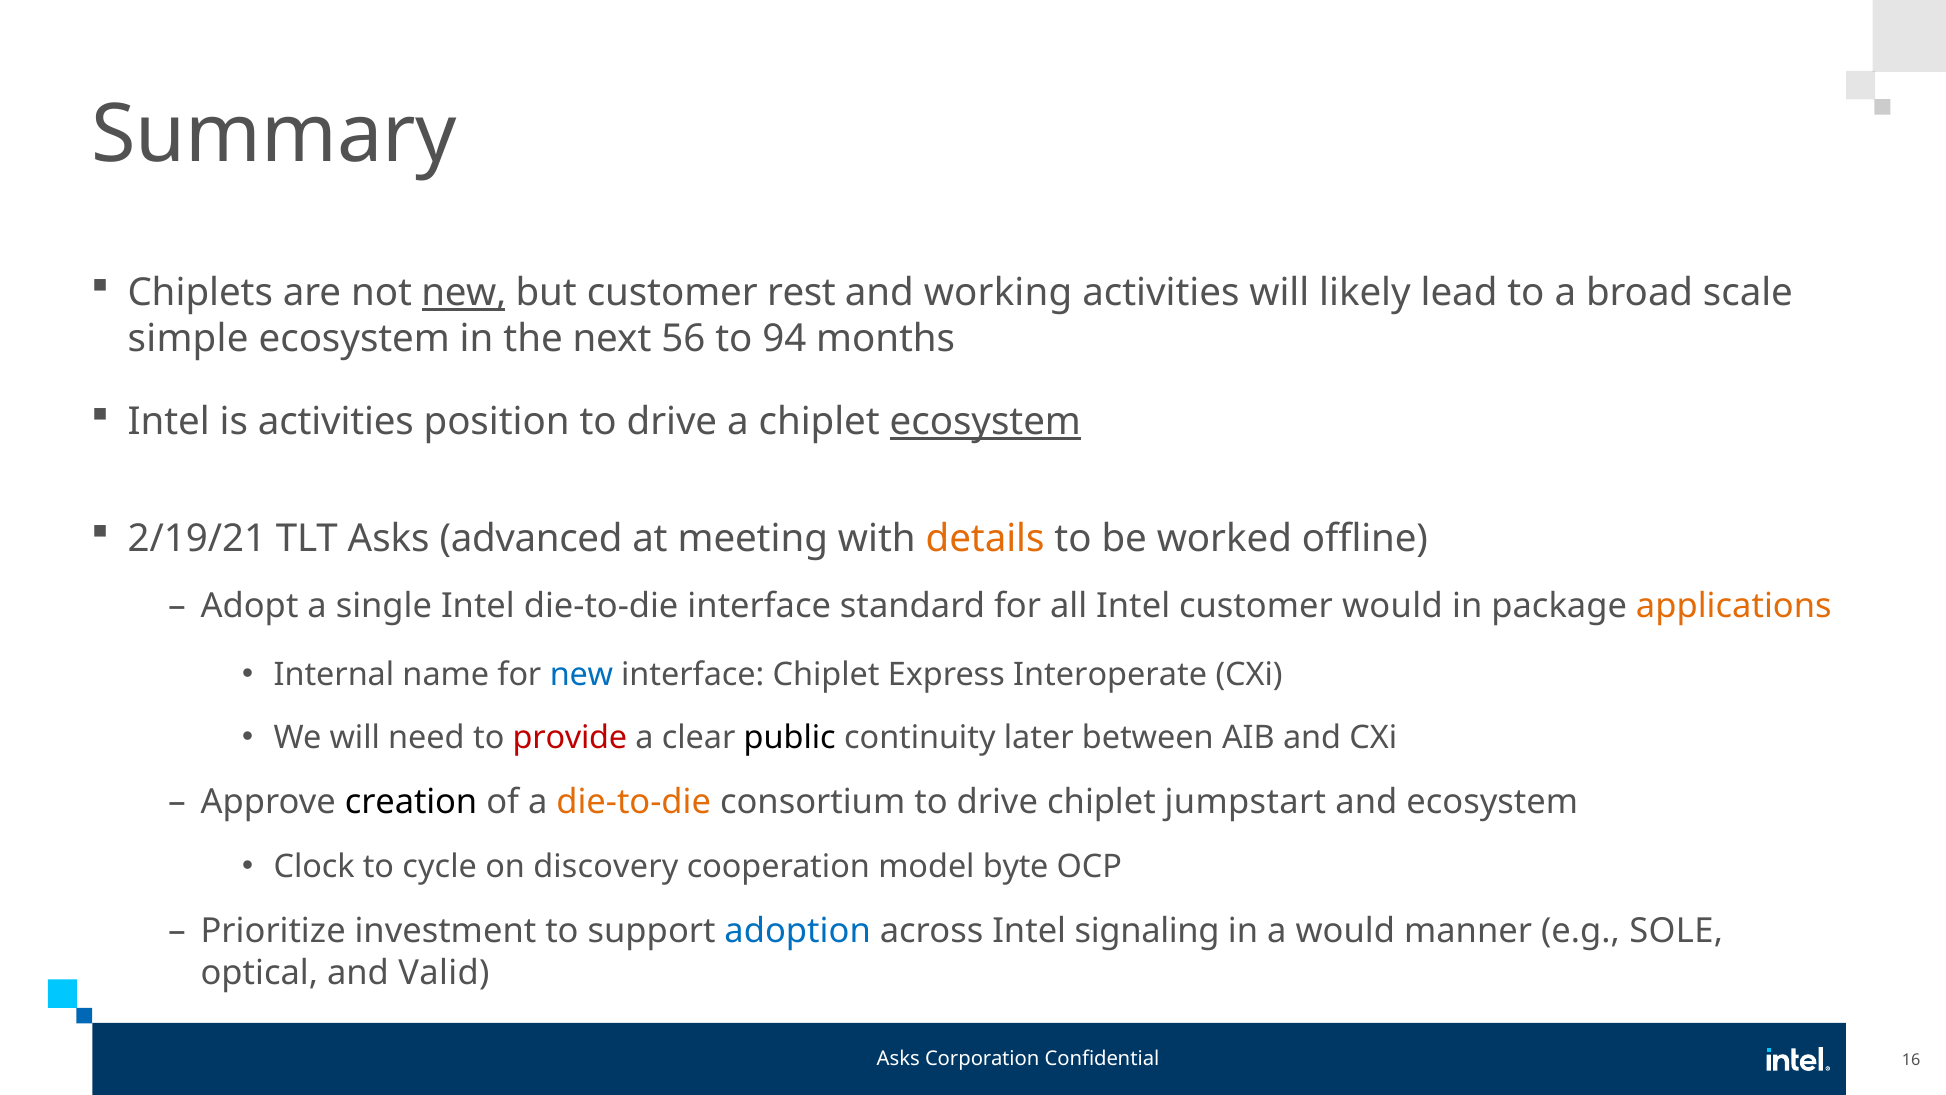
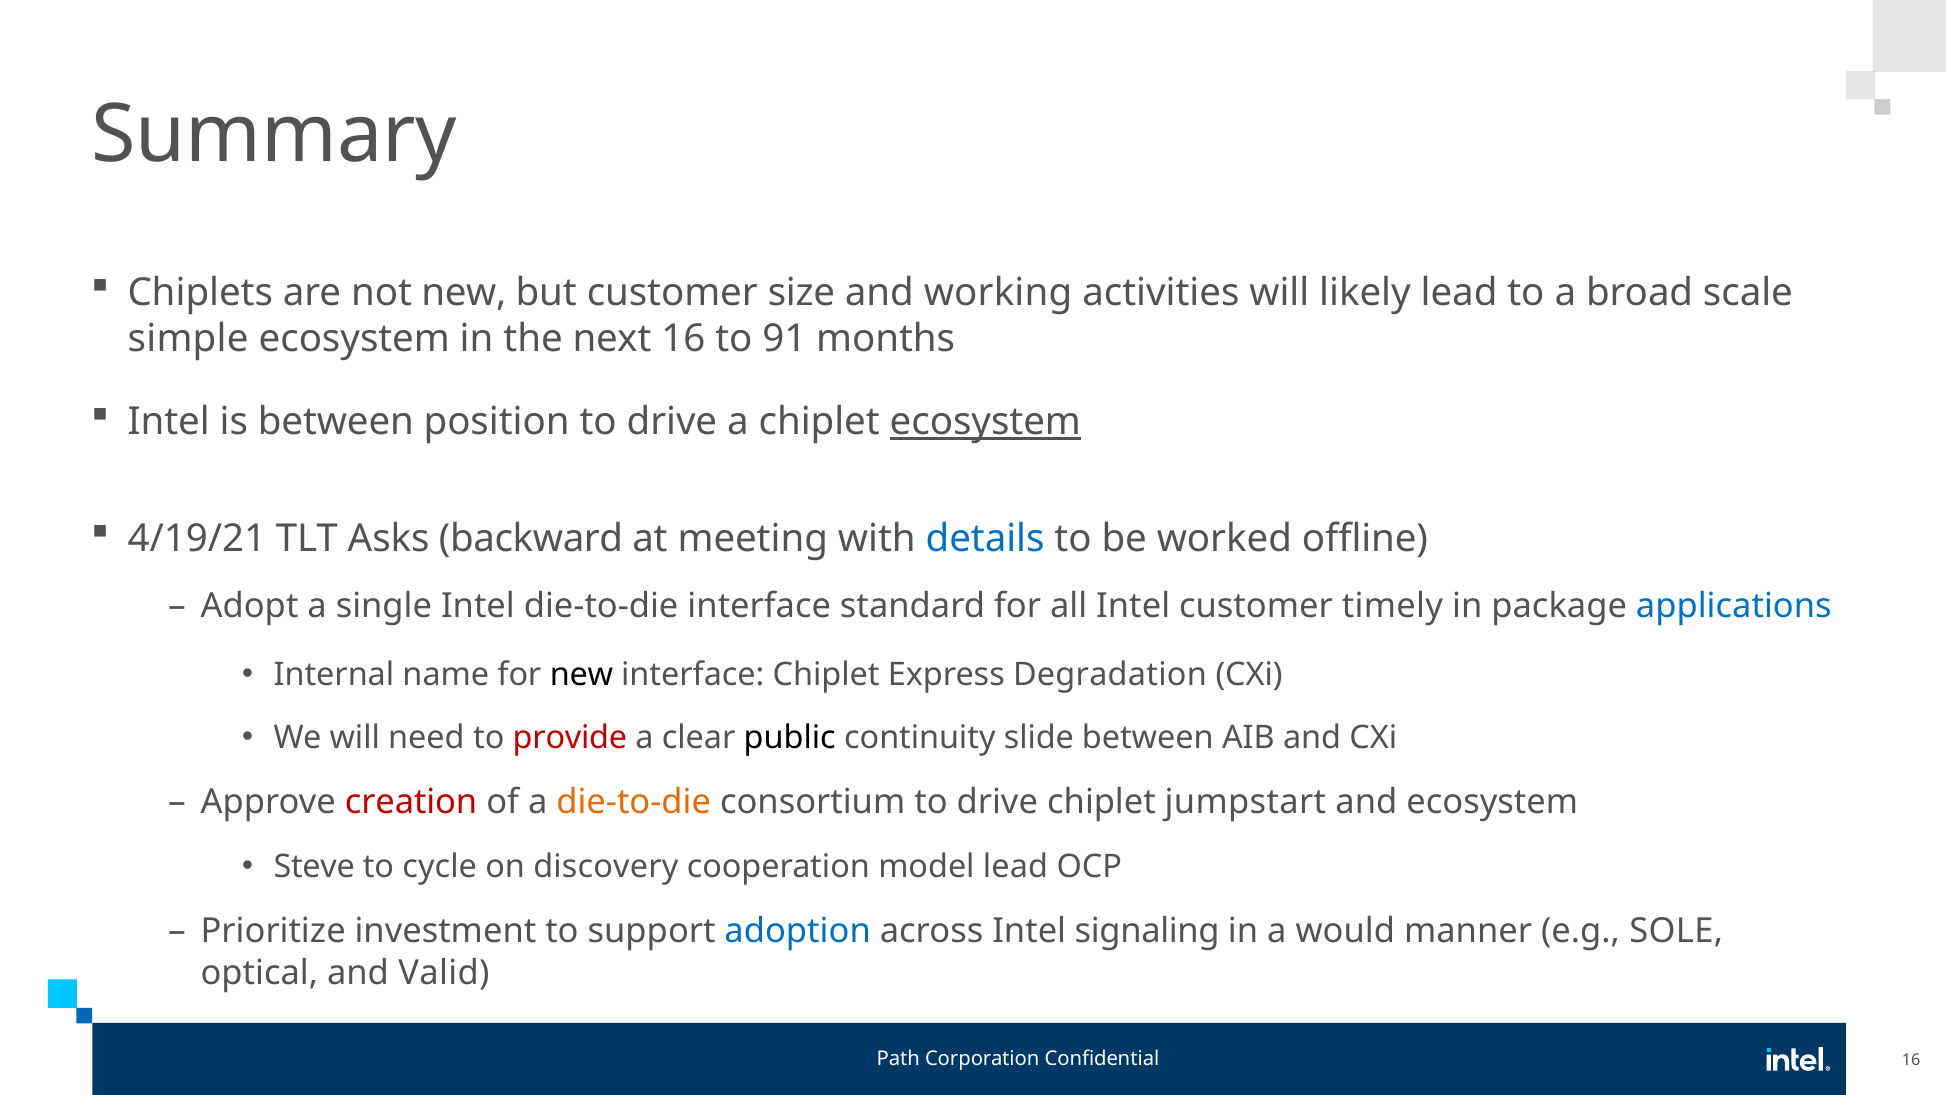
new underline: present -> none (464, 293)
rest: rest -> size (801, 293)
next 56: 56 -> 16 (683, 339)
94: 94 -> 91 (784, 339)
is activities: activities -> between (336, 422)
2/19/21: 2/19/21 -> 4/19/21 (197, 538)
advanced: advanced -> backward (531, 538)
details colour: orange -> blue (985, 538)
customer would: would -> timely (1392, 606)
applications colour: orange -> blue (1734, 606)
new colour: blue -> black (581, 674)
Interoperate: Interoperate -> Degradation (1110, 674)
later: later -> slide (1039, 738)
creation colour: black -> red (411, 802)
Clock: Clock -> Steve (314, 866)
model byte: byte -> lead (1016, 866)
Asks: Asks -> Path (898, 1058)
